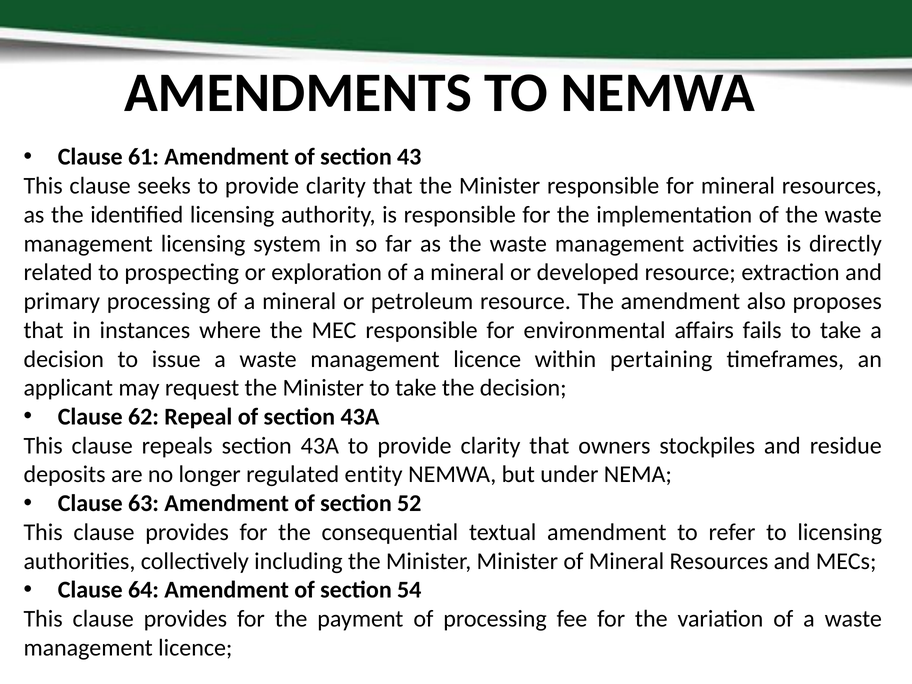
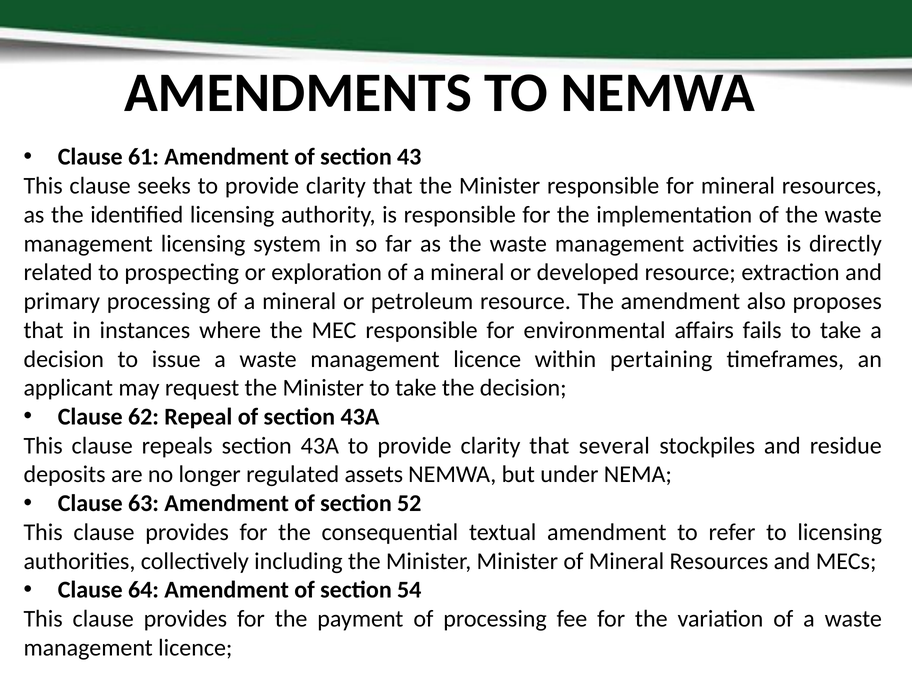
owners: owners -> several (614, 446)
entity: entity -> assets (374, 475)
